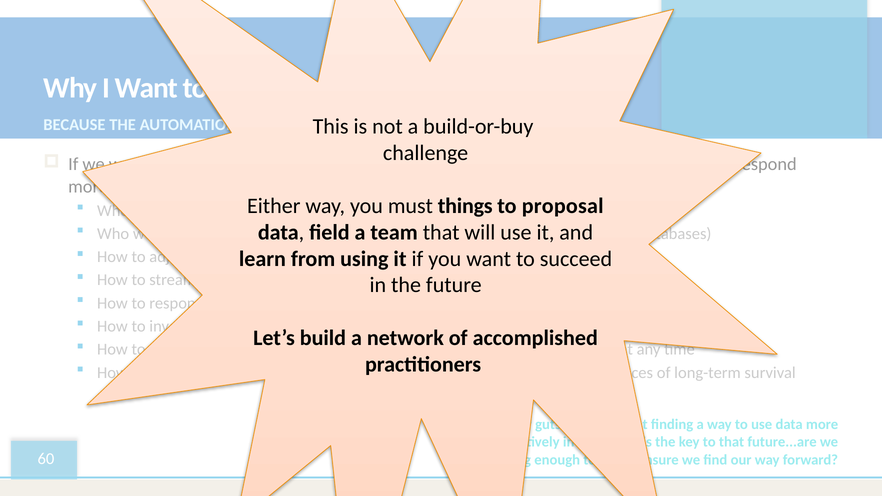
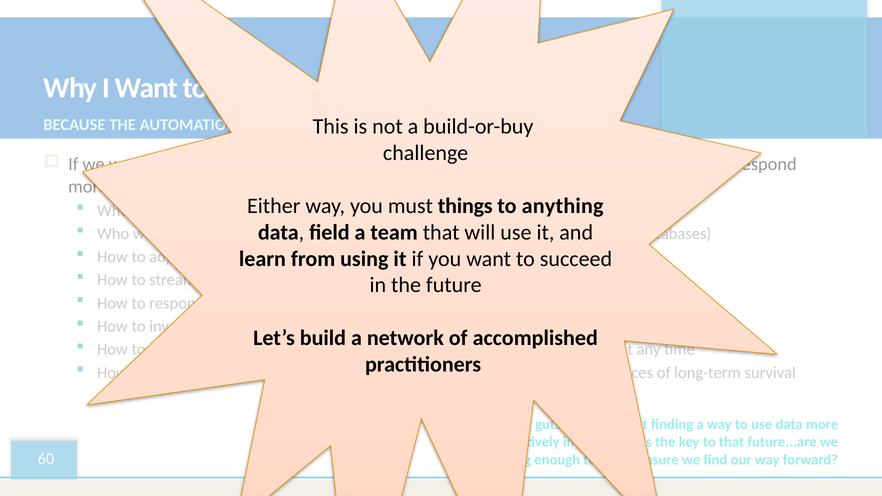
proposal: proposal -> anything (563, 206)
